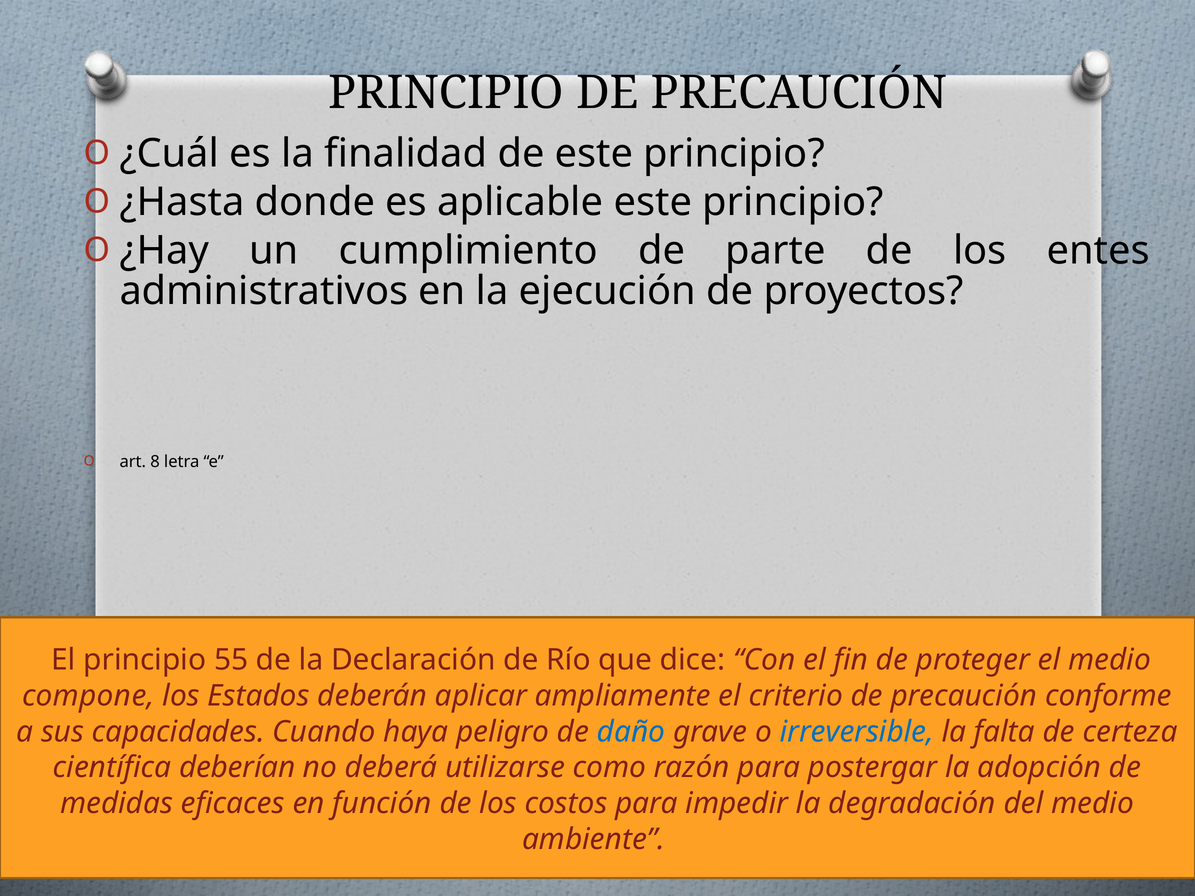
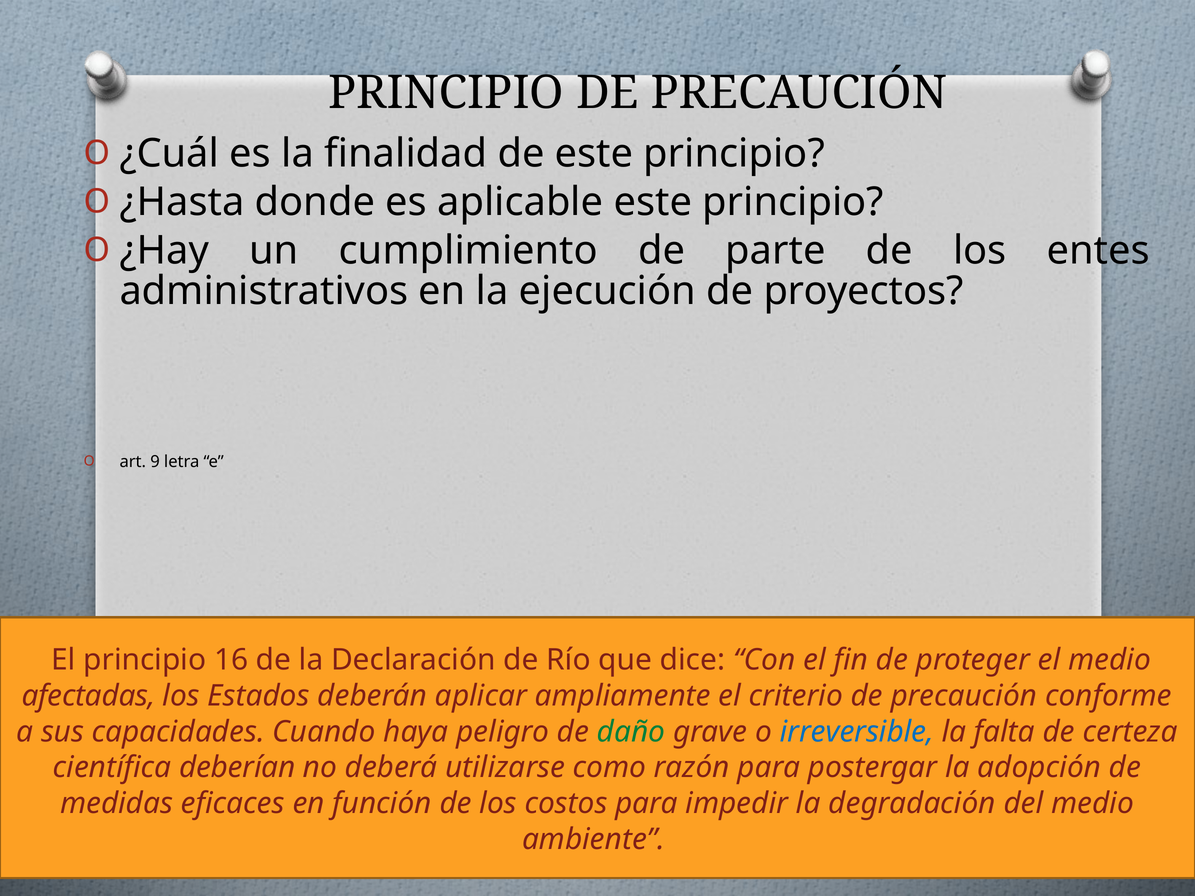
8: 8 -> 9 (155, 462)
55: 55 -> 16 (231, 660)
compone: compone -> afectadas (88, 696)
daño colour: blue -> green (631, 732)
